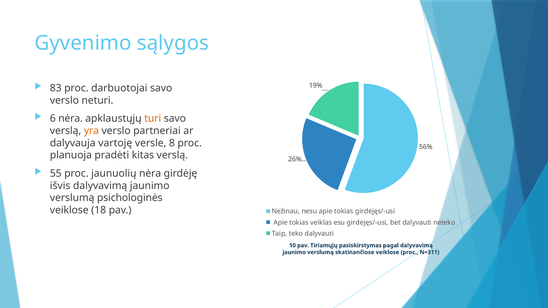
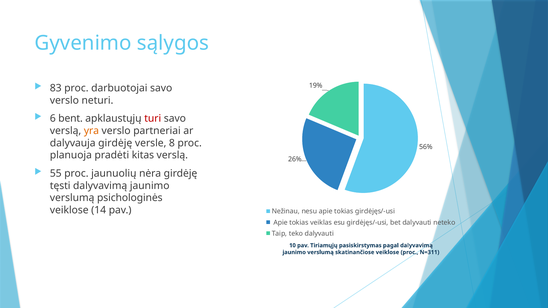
6 nėra: nėra -> bent (71, 118)
turi colour: orange -> red (153, 118)
dalyvauja vartoję: vartoję -> girdėję (115, 143)
išvis: išvis -> tęsti (60, 186)
18: 18 -> 14 (99, 210)
